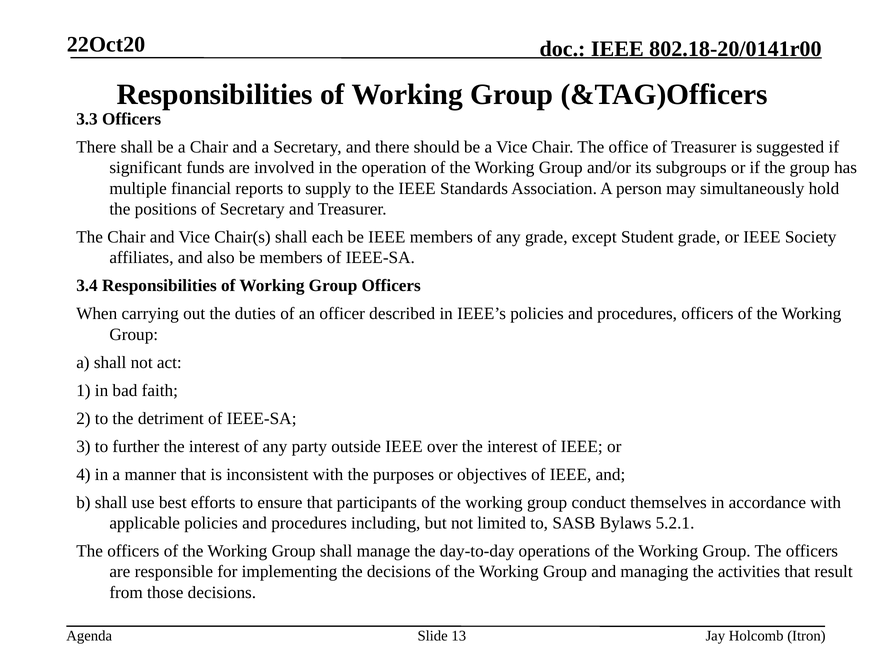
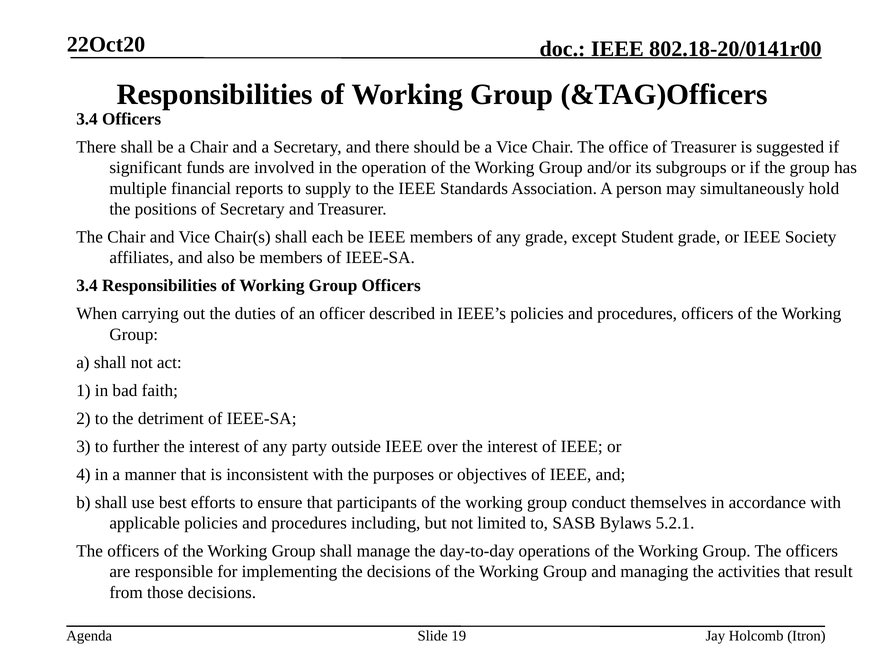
3.3: 3.3 -> 3.4 (87, 119)
13: 13 -> 19 (459, 636)
